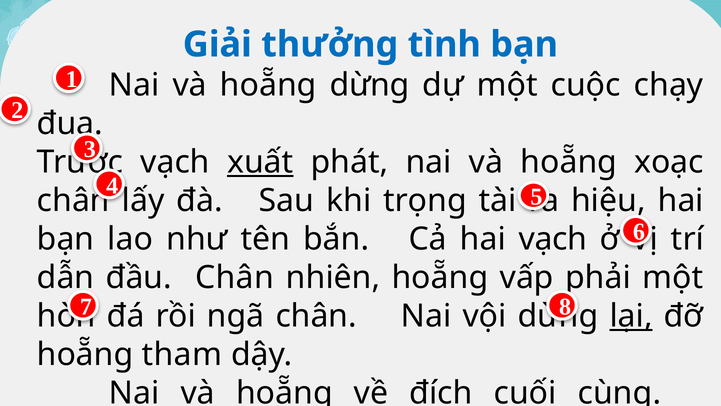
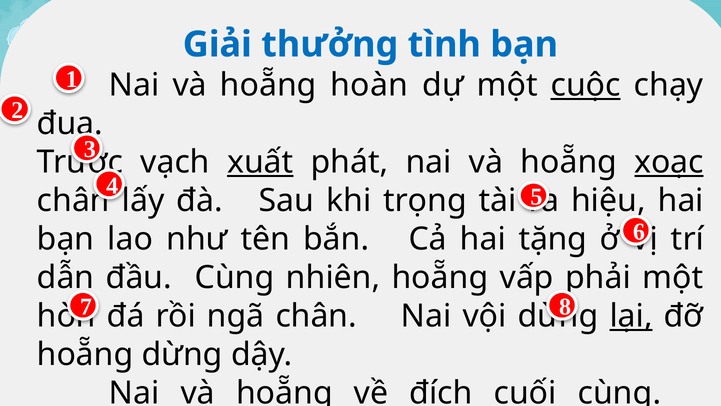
hoẵng dừng: dừng -> hoàn (369, 85)
cuộc underline: none -> present (586, 85)
xoạc underline: none -> present (669, 162)
hai vạch: vạch -> tặng (553, 239)
đầu Chân: Chân -> Cùng (235, 277)
hoẵng tham: tham -> dừng (182, 354)
